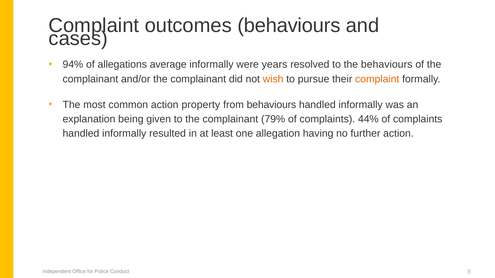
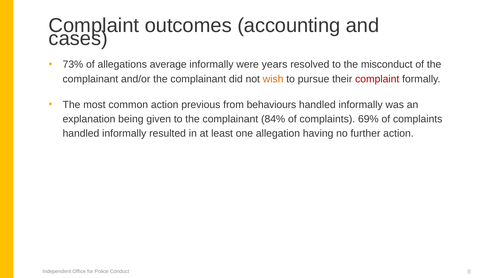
outcomes behaviours: behaviours -> accounting (289, 25)
94%: 94% -> 73% (73, 65)
the behaviours: behaviours -> misconduct (387, 65)
complaint colour: orange -> red (377, 79)
property: property -> previous (201, 105)
79%: 79% -> 84% (273, 119)
44%: 44% -> 69% (368, 119)
